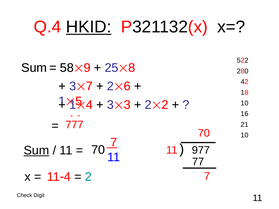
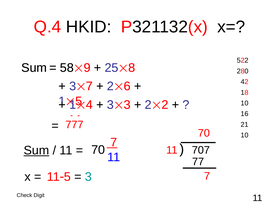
HKID underline: present -> none (89, 27)
977: 977 -> 707 (201, 150)
4: 4 -> 5 (67, 177)
2: 2 -> 3 (88, 177)
